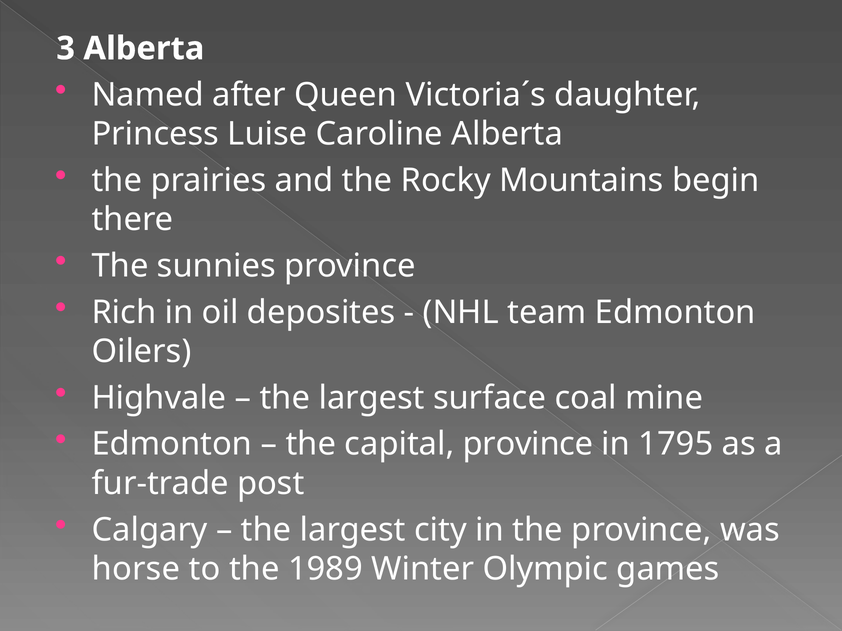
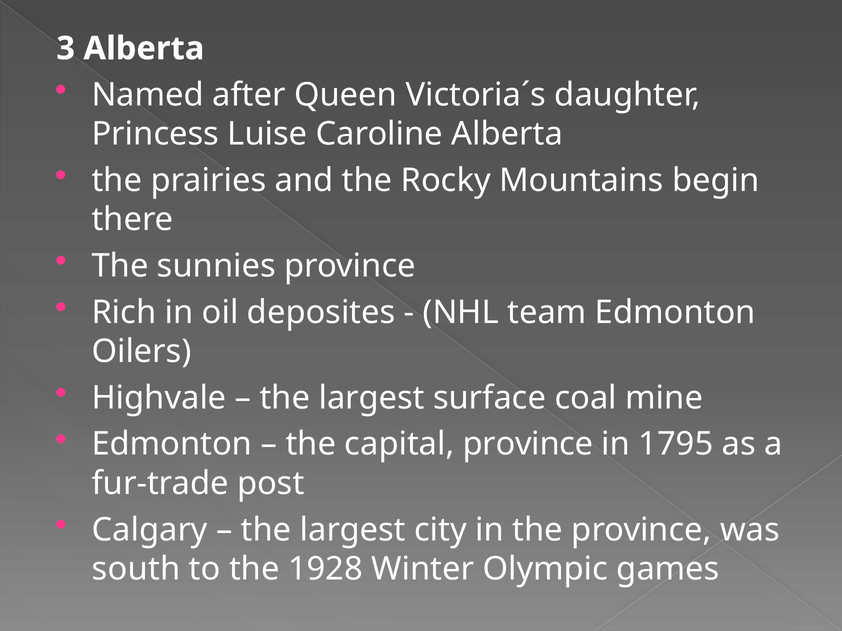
horse: horse -> south (136, 570)
1989: 1989 -> 1928 (325, 570)
